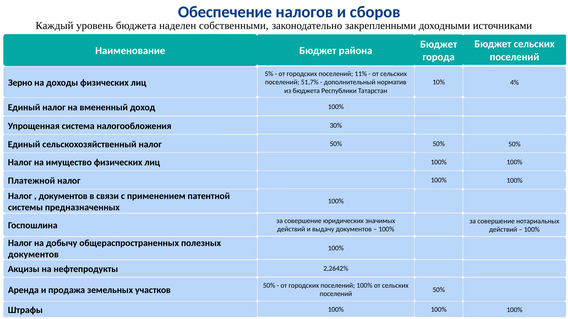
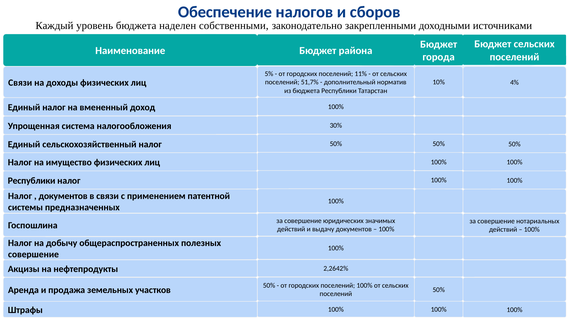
Зерно: Зерно -> Связи (20, 83)
Платежной: Платежной -> Республики (32, 181)
документов: документов -> совершение (33, 255)
